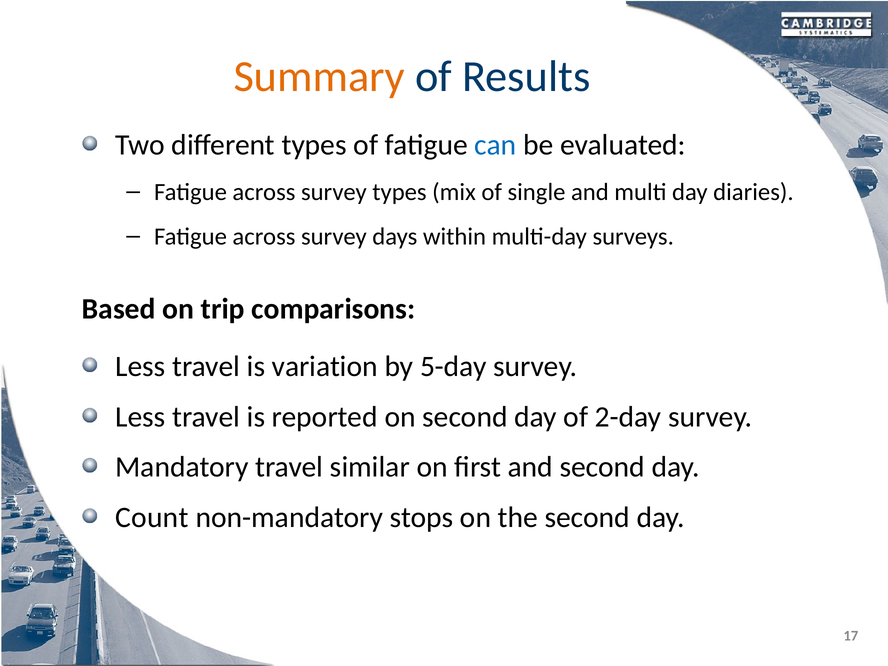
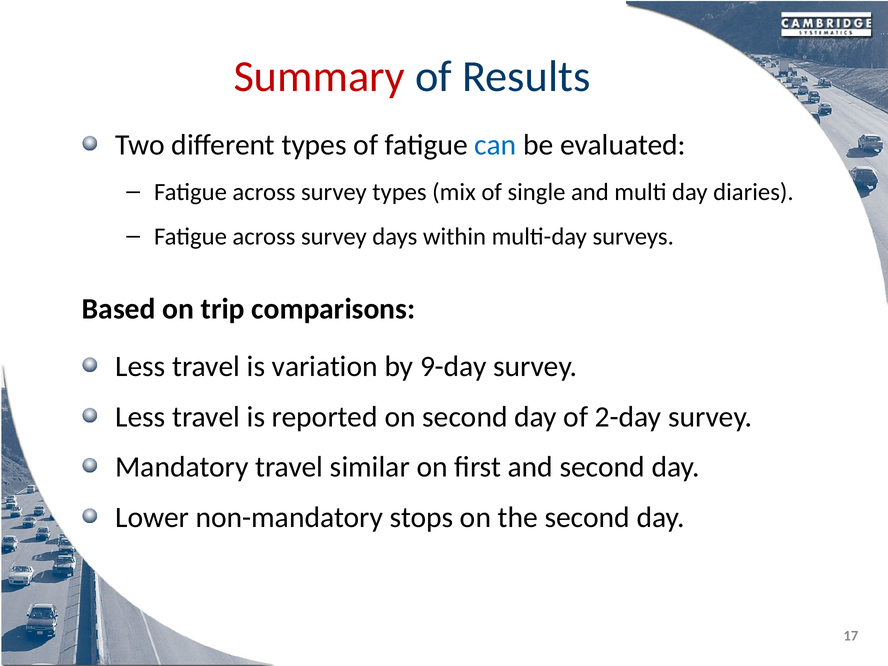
Summary colour: orange -> red (319, 77)
5-day: 5-day -> 9-day (453, 367)
Count: Count -> Lower (152, 518)
